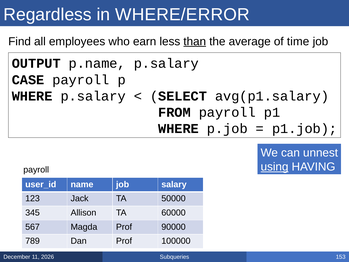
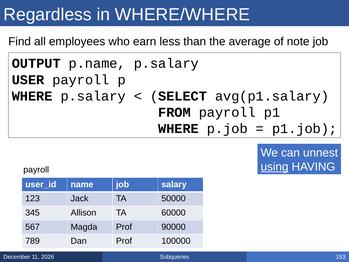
WHERE/ERROR: WHERE/ERROR -> WHERE/WHERE (182, 15)
than underline: present -> none (195, 41)
time: time -> note (298, 41)
CASE: CASE -> USER (28, 80)
